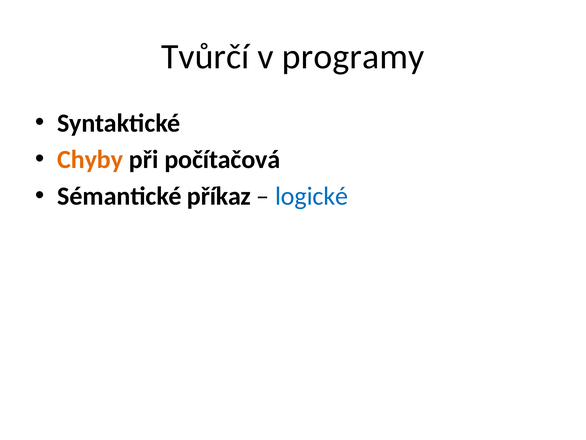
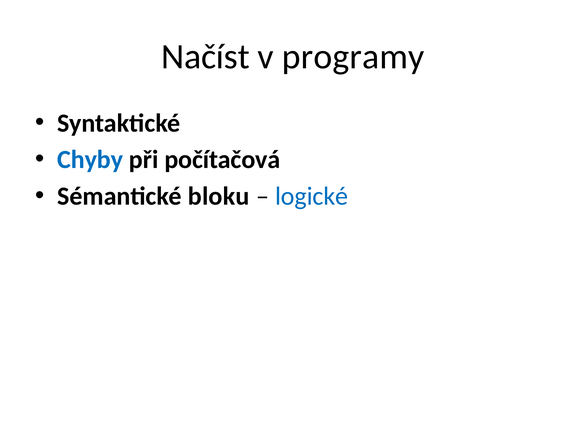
Tvůrčí: Tvůrčí -> Načíst (205, 57)
Chyby colour: orange -> blue (90, 159)
příkaz: příkaz -> bloku (219, 196)
